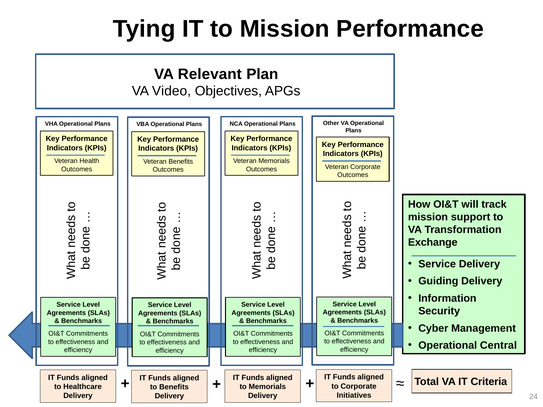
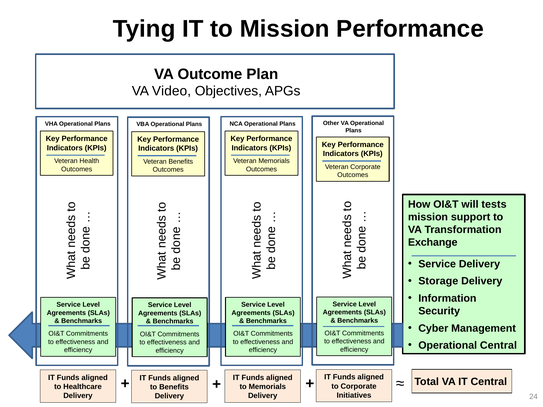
Relevant: Relevant -> Outcome (210, 74)
track: track -> tests (494, 204)
Guiding: Guiding -> Storage (438, 281)
IT Criteria: Criteria -> Central (489, 382)
